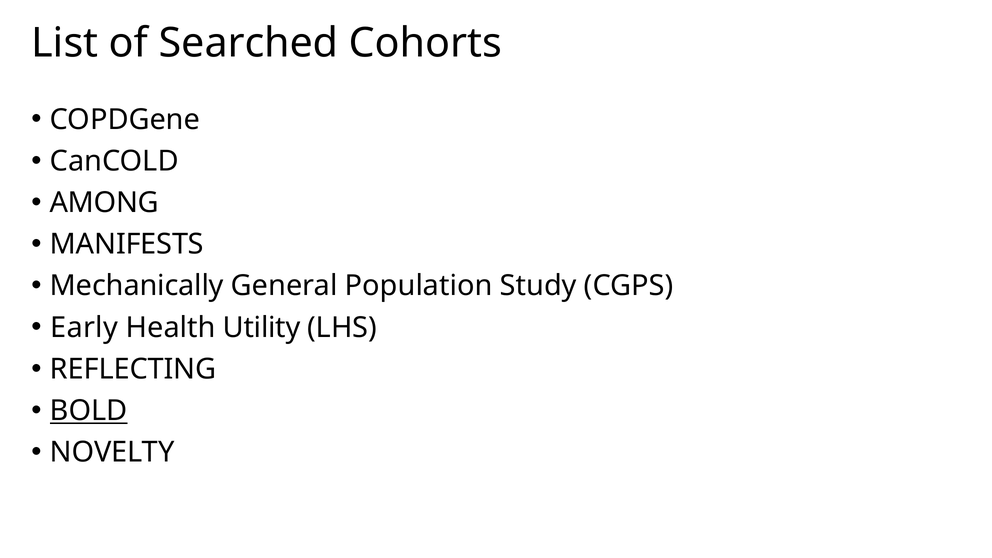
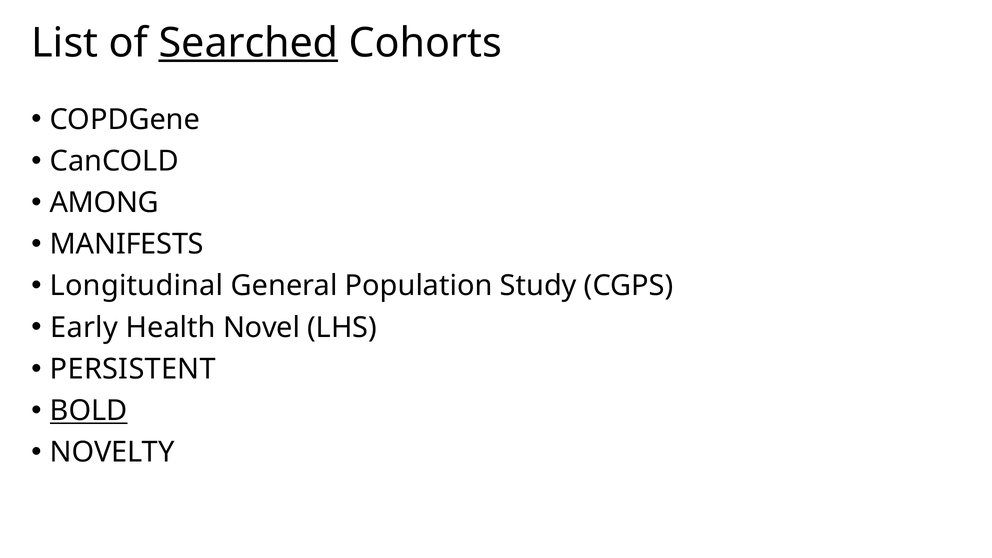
Searched underline: none -> present (249, 43)
Mechanically: Mechanically -> Longitudinal (137, 286)
Utility: Utility -> Novel (262, 328)
REFLECTING: REFLECTING -> PERSISTENT (133, 369)
